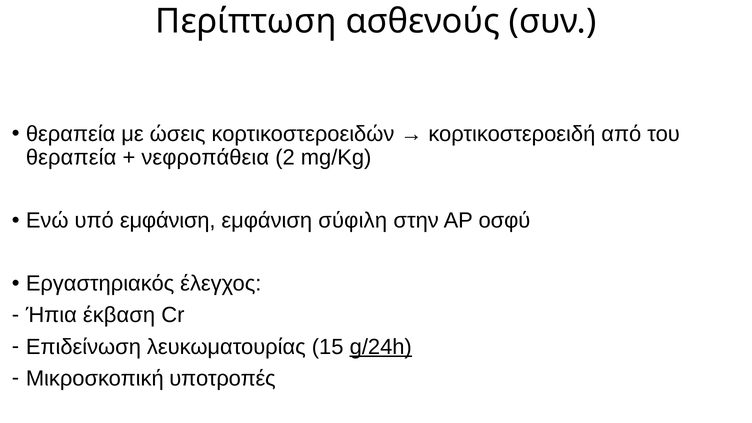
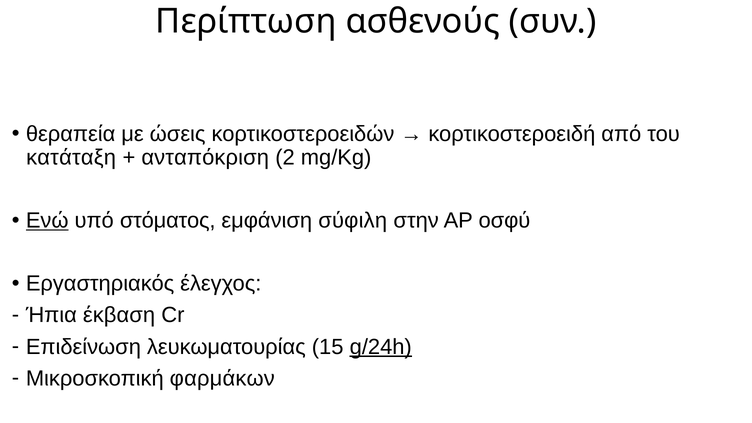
θεραπεία: θεραπεία -> κατάταξη (71, 158)
νεφροπάθεια: νεφροπάθεια -> ανταπόκριση (205, 158)
Ενώ underline: none -> present (47, 221)
υπό εμφάνιση: εμφάνιση -> στόματος (168, 221)
υποτροπές: υποτροπές -> φαρμάκων (222, 378)
